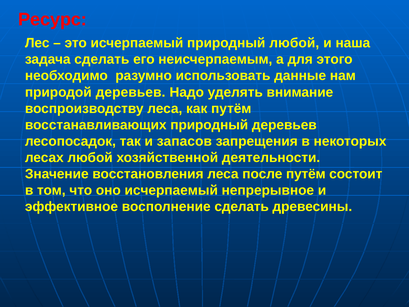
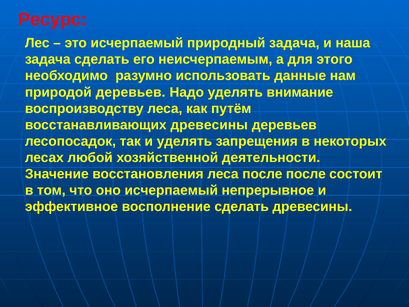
природный любой: любой -> задача (294, 43)
восстанавливающих природный: природный -> древесины (209, 125)
и запасов: запасов -> уделять (184, 141)
после путём: путём -> после (306, 174)
